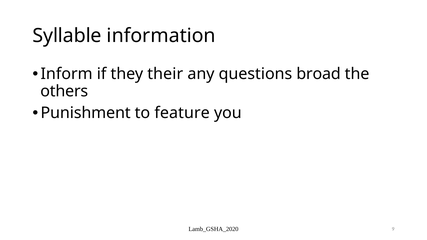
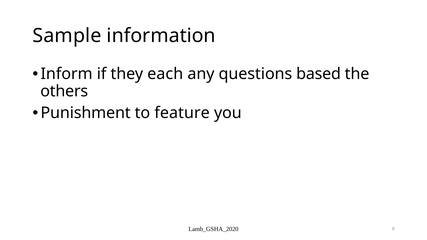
Syllable: Syllable -> Sample (67, 36)
their: their -> each (165, 74)
broad: broad -> based (319, 74)
